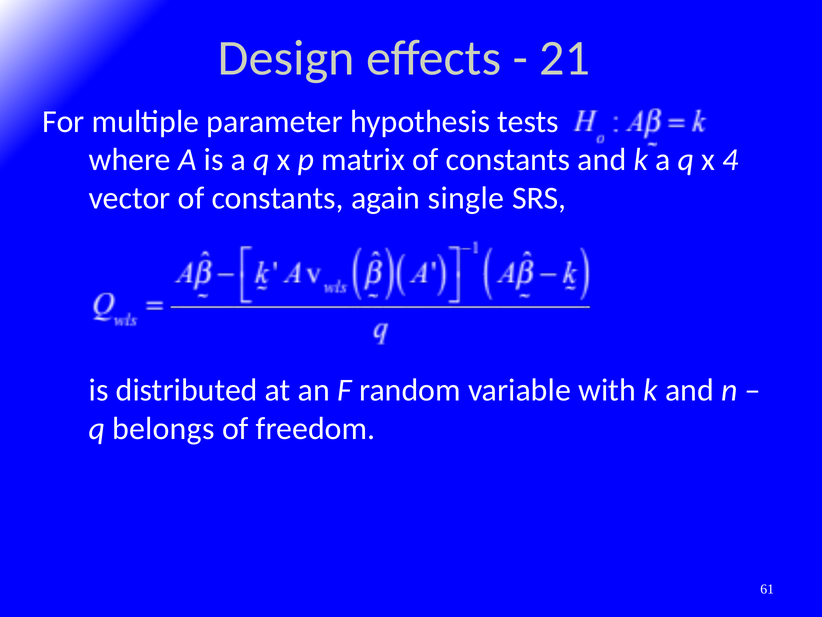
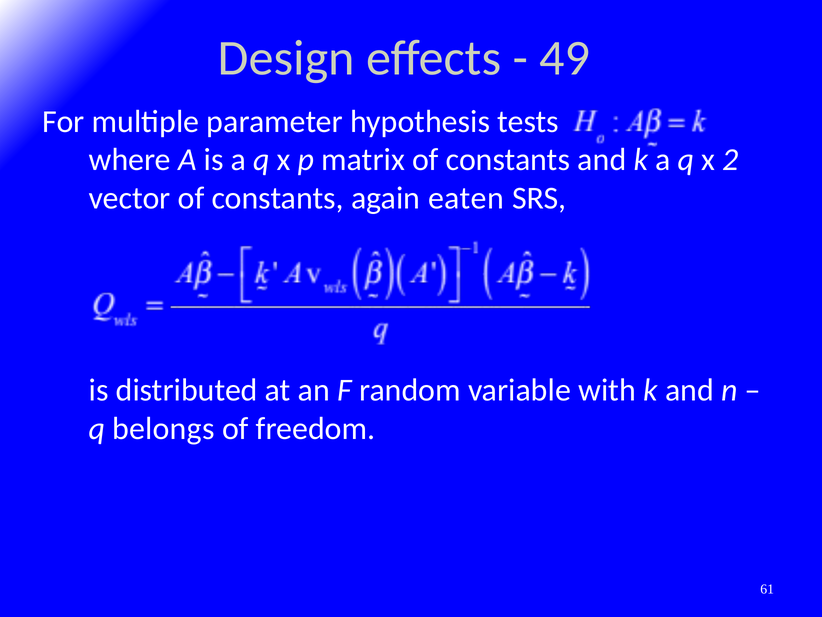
21: 21 -> 49 (565, 58)
4: 4 -> 2 (731, 160)
single: single -> eaten (466, 198)
